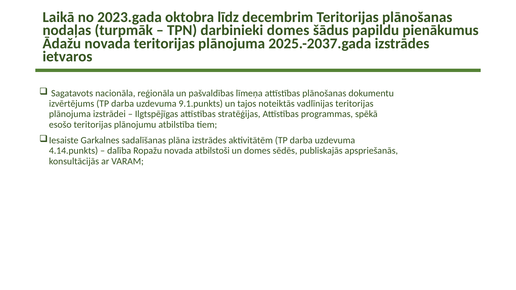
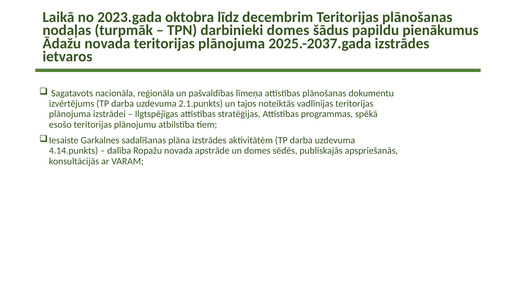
9.1.punkts: 9.1.punkts -> 2.1.punkts (201, 104)
atbilstoši: atbilstoši -> apstrāde (212, 151)
